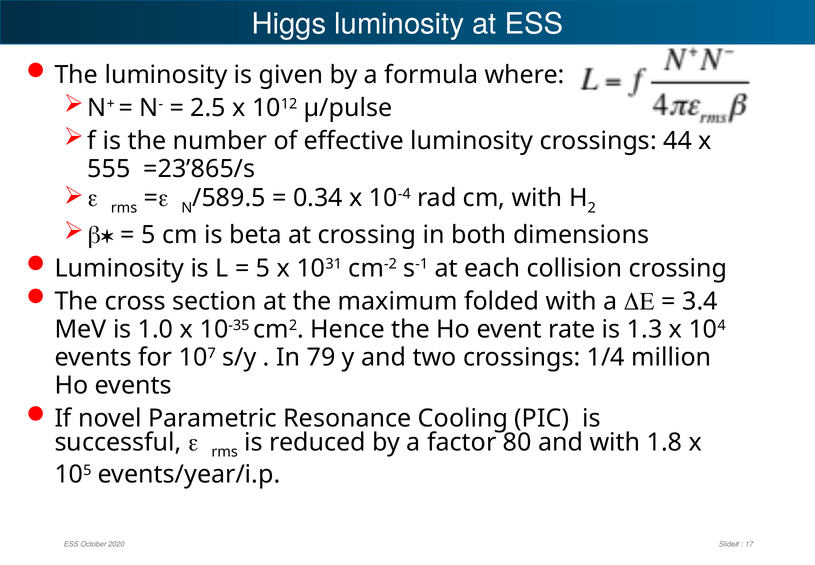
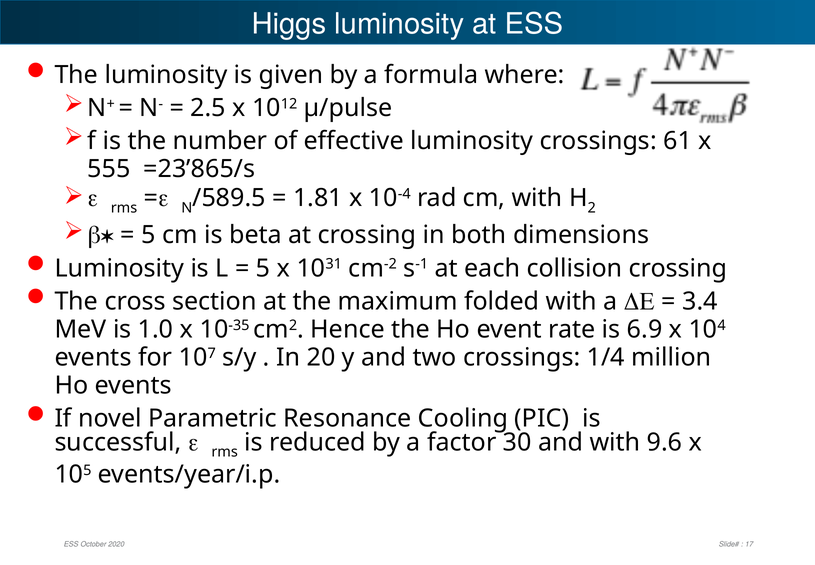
44: 44 -> 61 (678, 141)
0.34: 0.34 -> 1.81 (318, 198)
1.3: 1.3 -> 6.9 (645, 329)
79: 79 -> 20 (321, 357)
80: 80 -> 30 (517, 442)
1.8: 1.8 -> 9.6 (664, 442)
